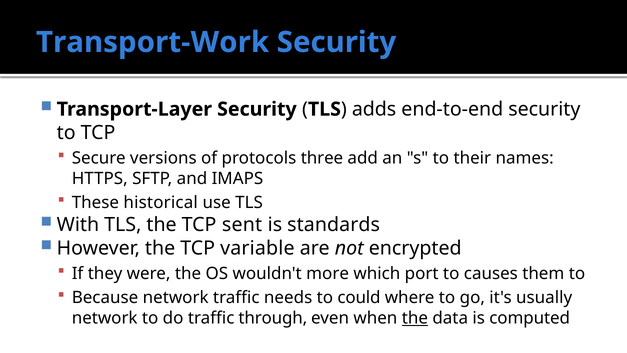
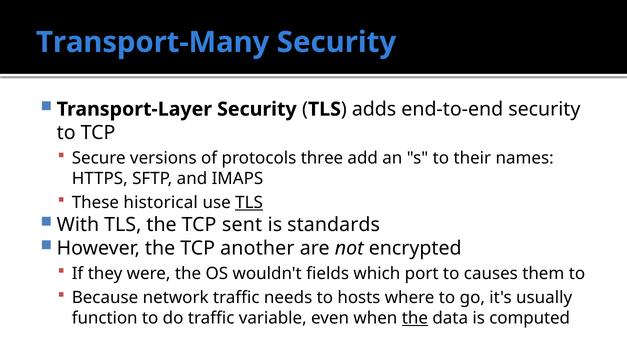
Transport-Work: Transport-Work -> Transport-Many (153, 42)
TLS underline: none -> present (249, 202)
variable: variable -> another (257, 248)
more: more -> fields (328, 274)
could: could -> hosts (359, 298)
network: network -> function (105, 318)
through: through -> variable (273, 318)
